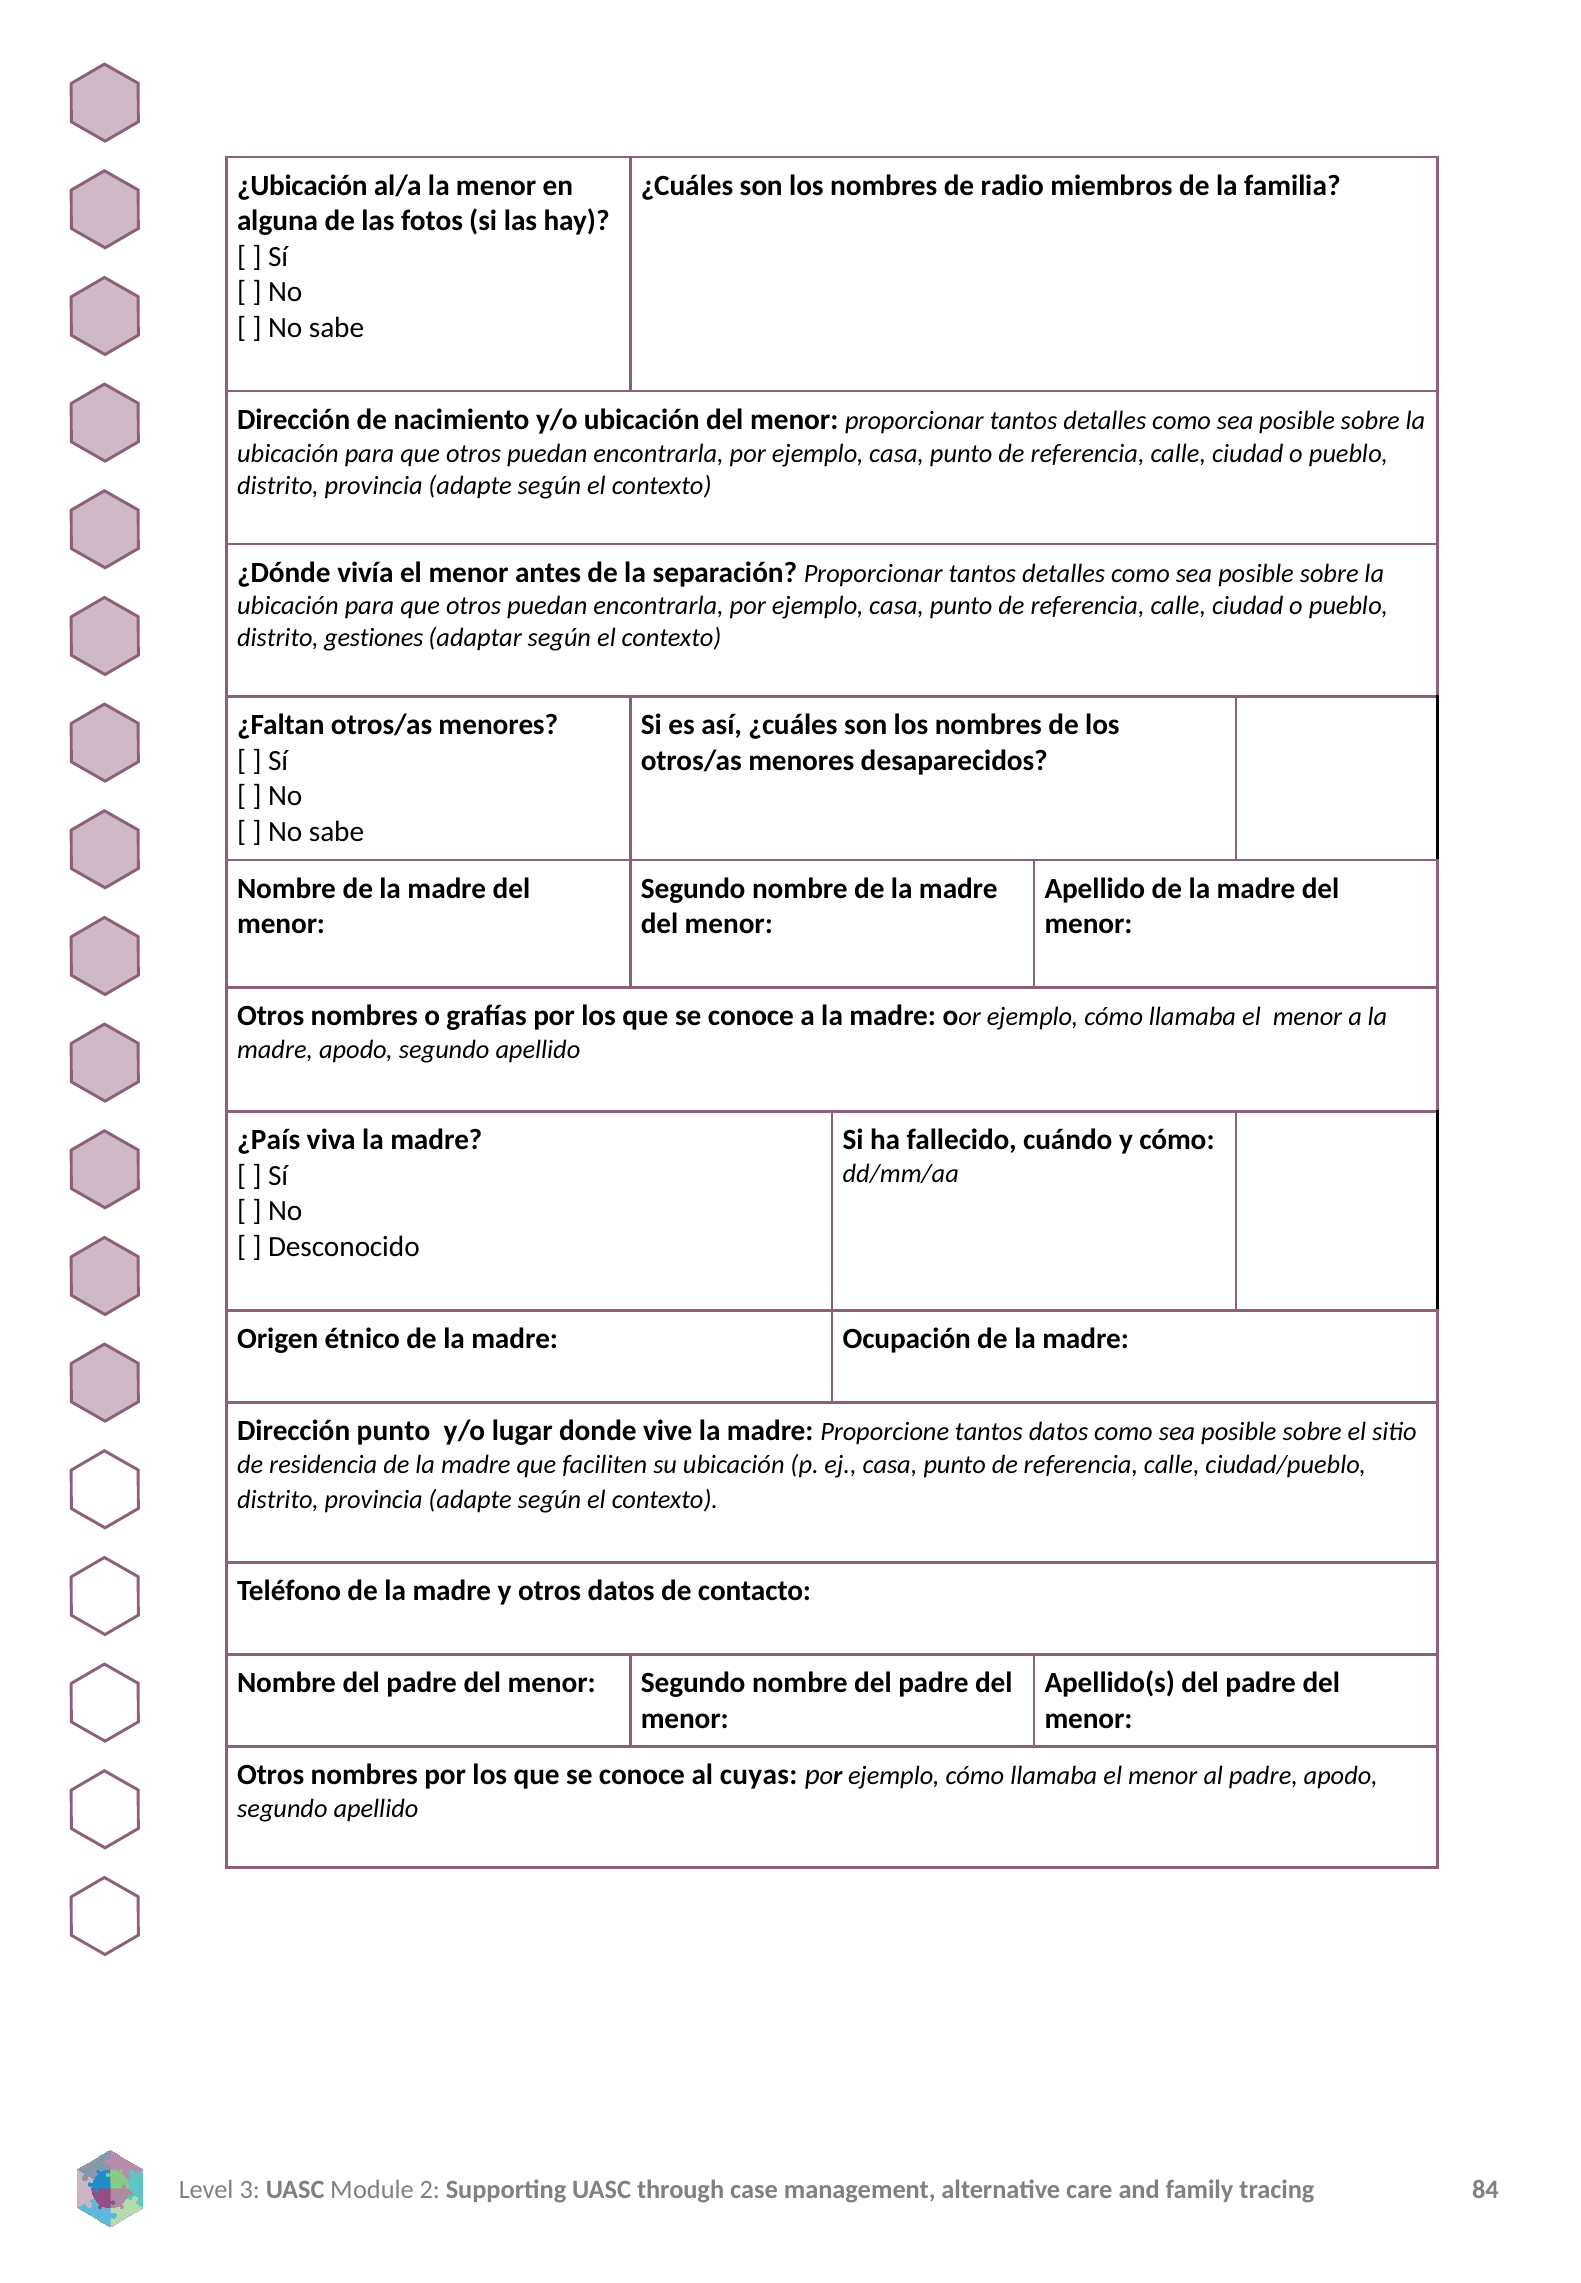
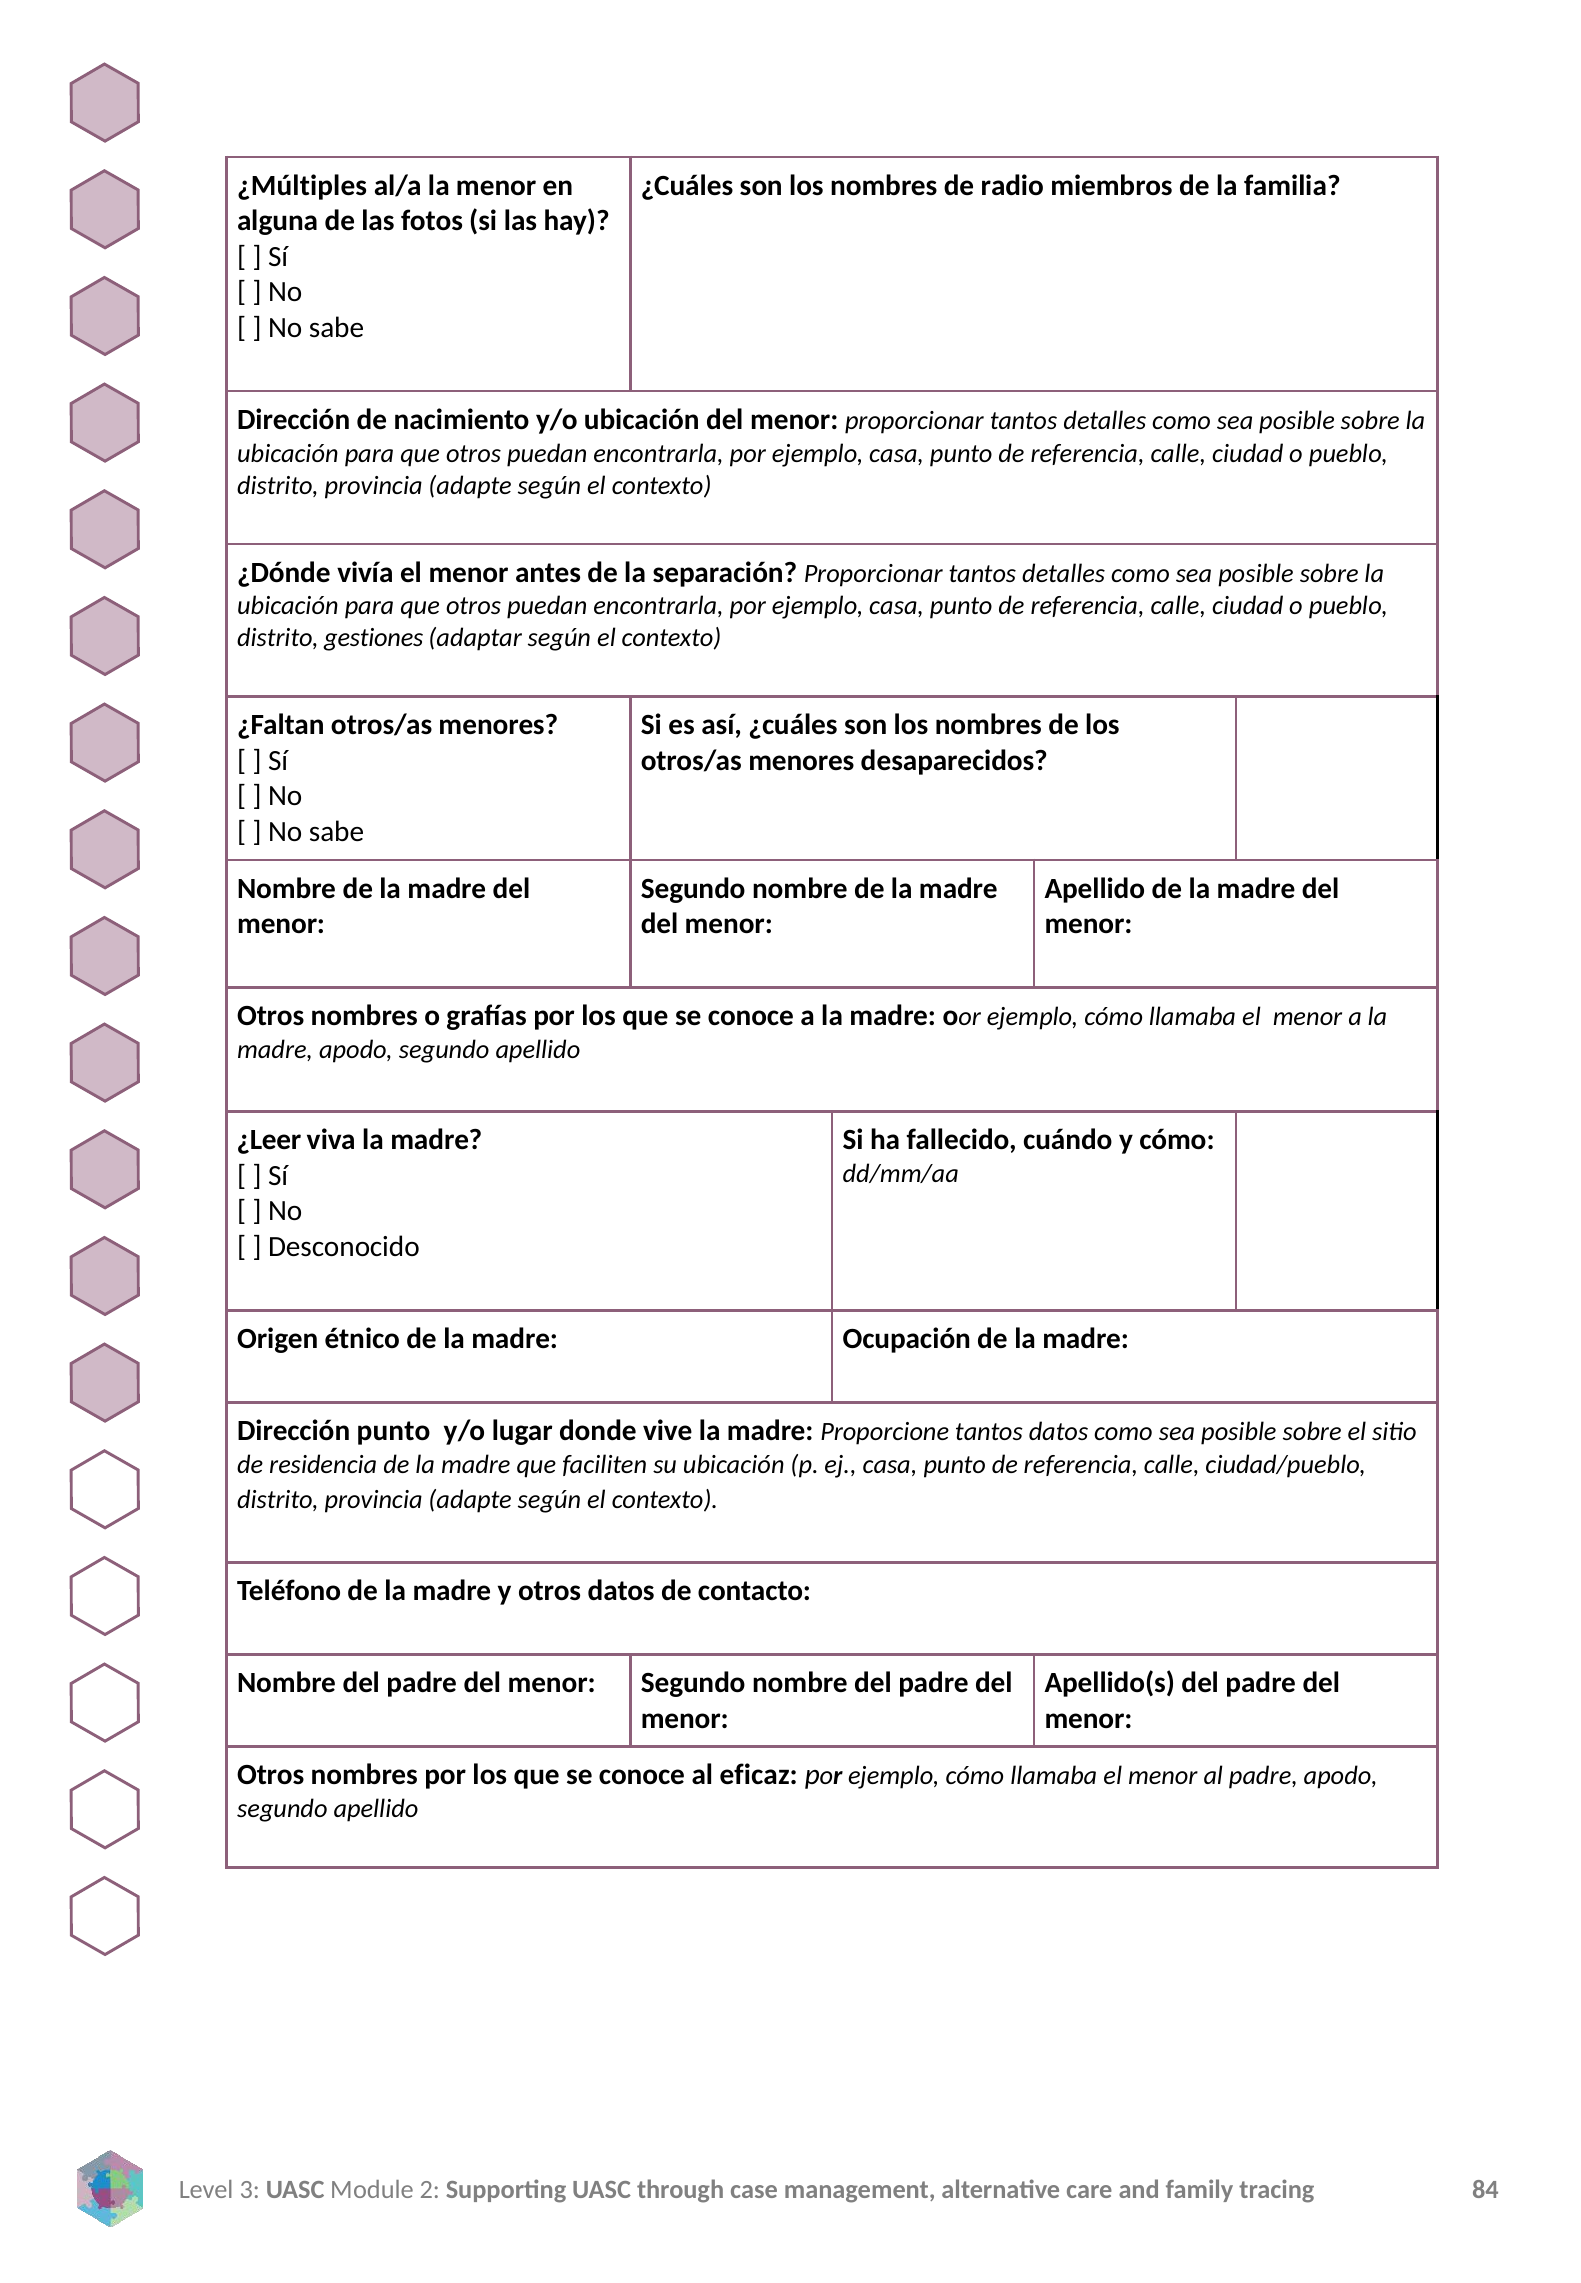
¿Ubicación: ¿Ubicación -> ¿Múltiples (302, 186)
¿País: ¿País -> ¿Leer (269, 1141)
cuyas: cuyas -> eficaz (759, 1776)
